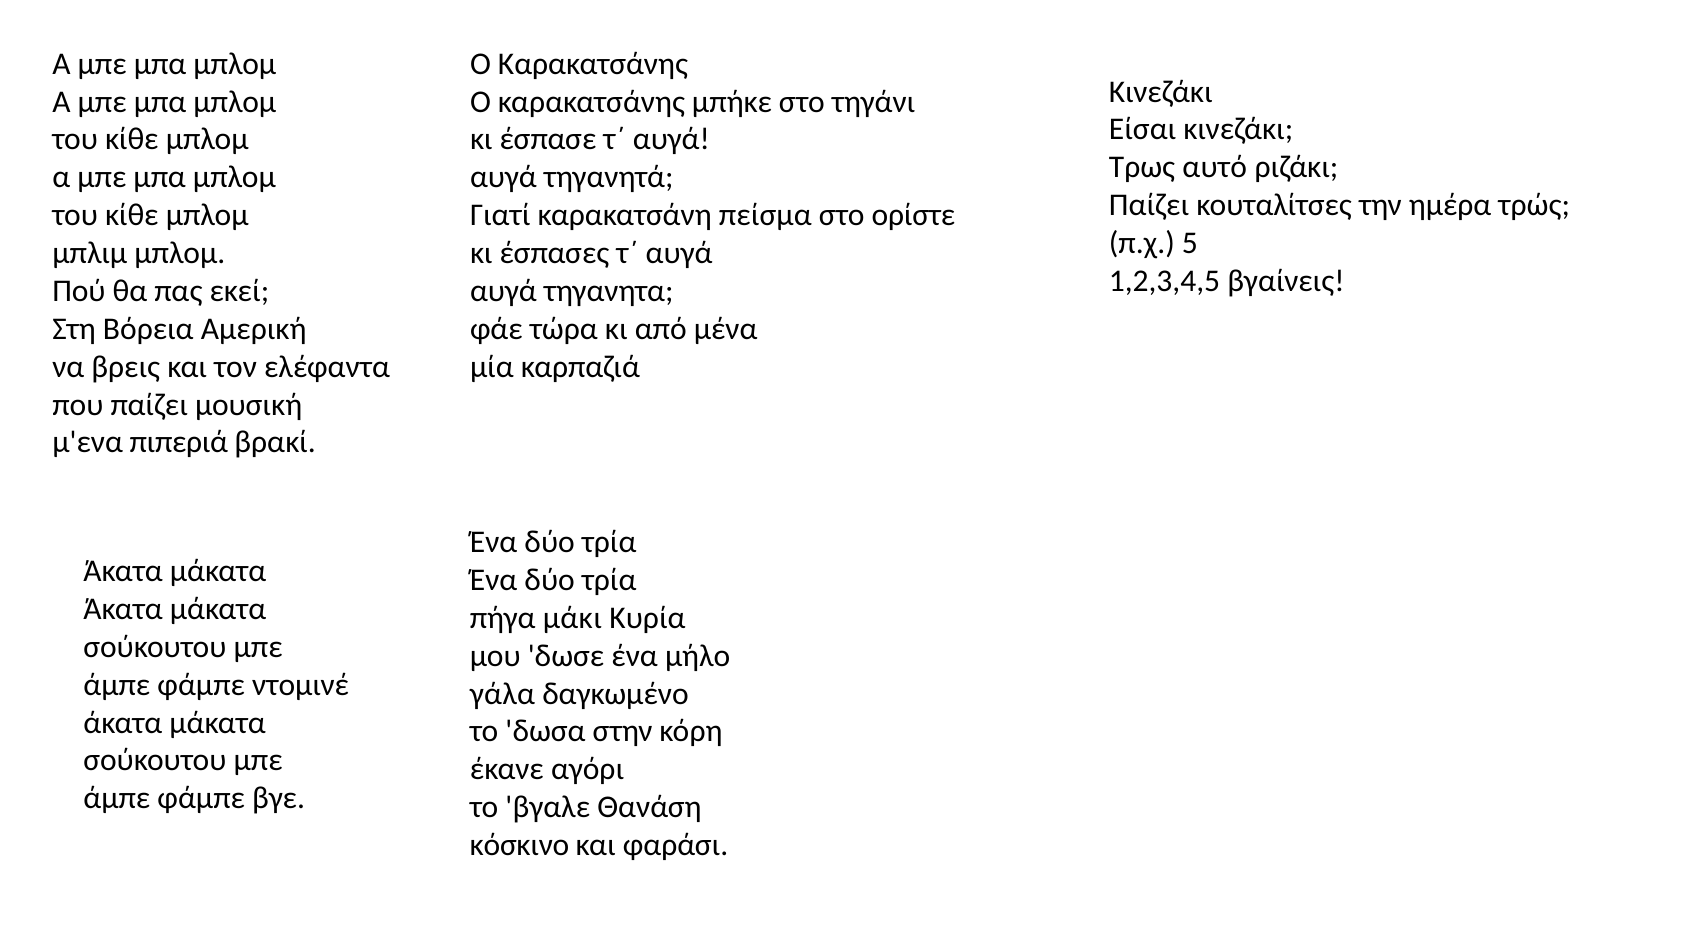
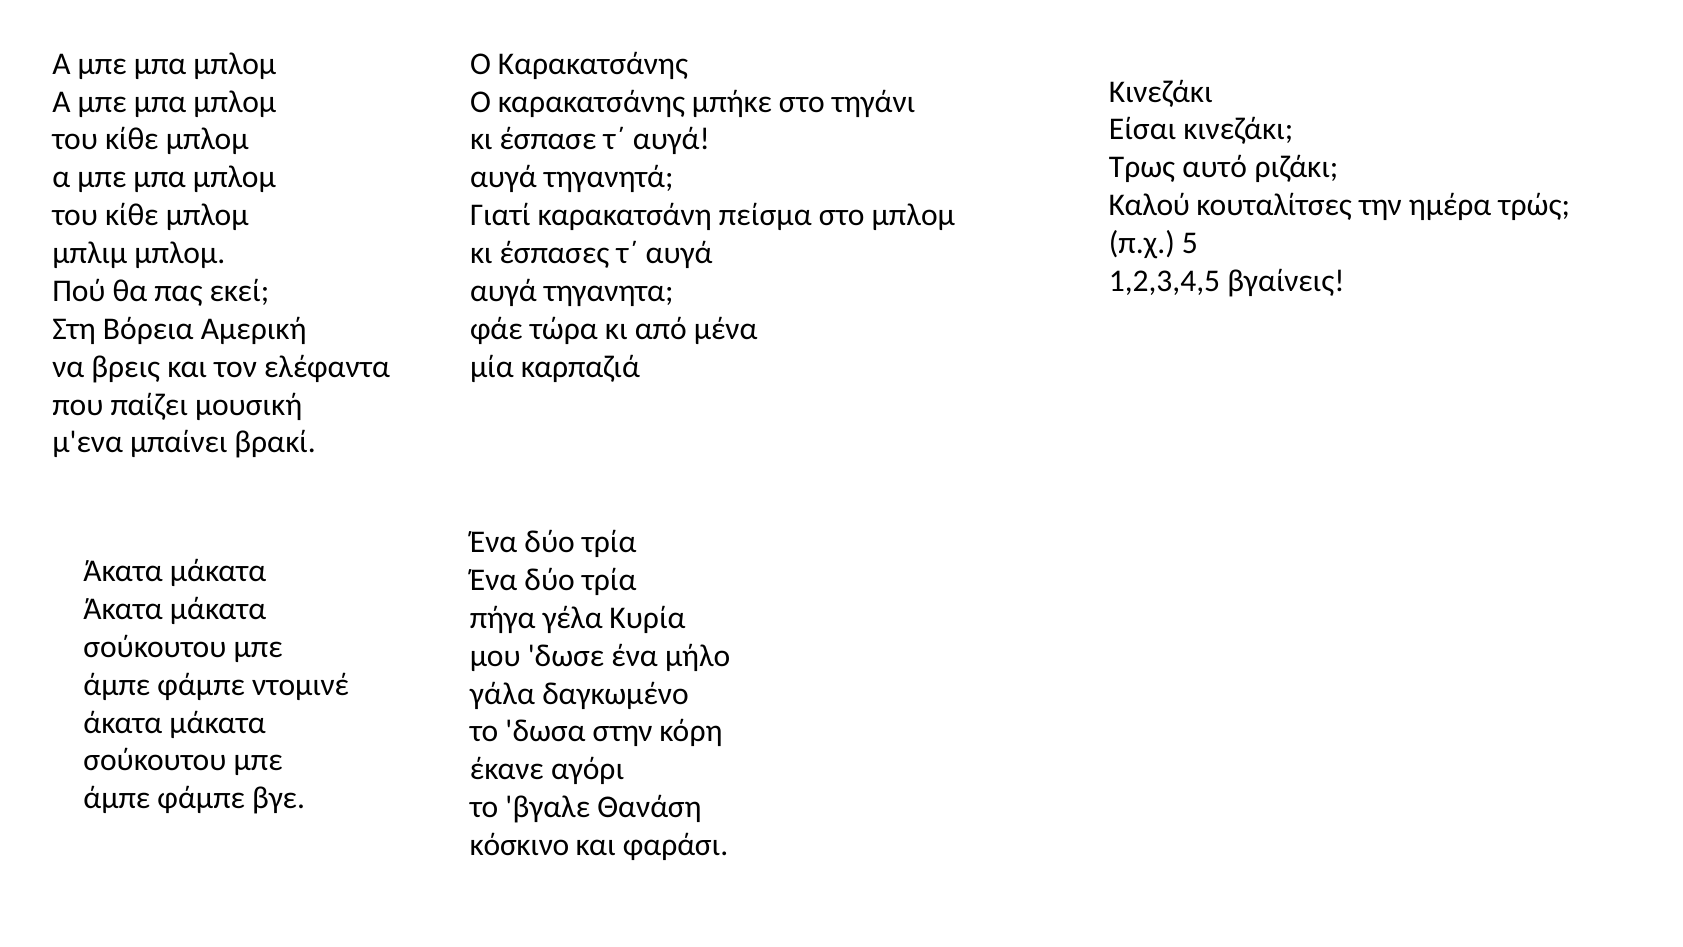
Παίζει: Παίζει -> Καλού (1149, 205)
στο ορίστε: ορίστε -> μπλομ (913, 215)
πιπεριά: πιπεριά -> μπαίνει (179, 442)
μάκι: μάκι -> γέλα (573, 618)
